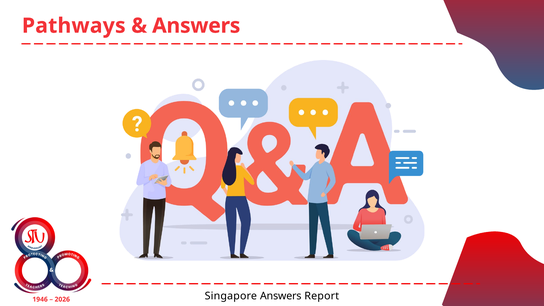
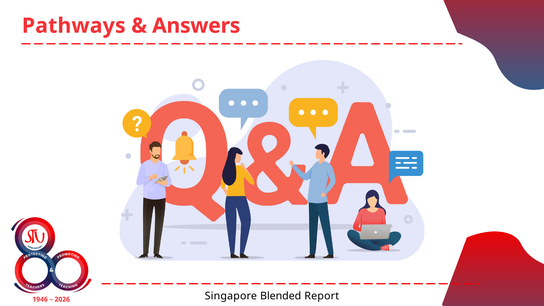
Singapore Answers: Answers -> Blended (281, 296)
